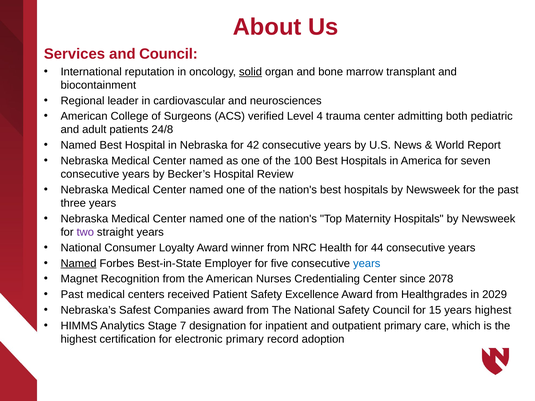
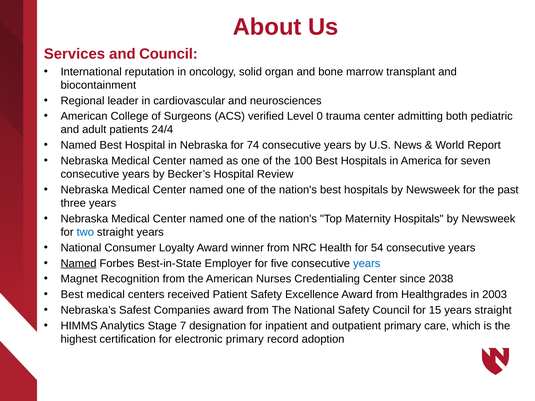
solid underline: present -> none (251, 72)
4: 4 -> 0 (320, 116)
24/8: 24/8 -> 24/4 (162, 130)
42: 42 -> 74 (253, 145)
two colour: purple -> blue (85, 232)
44: 44 -> 54 (377, 248)
2078: 2078 -> 2038 (441, 279)
Past: Past -> Best (72, 295)
2029: 2029 -> 2003 (495, 295)
years highest: highest -> straight (493, 310)
